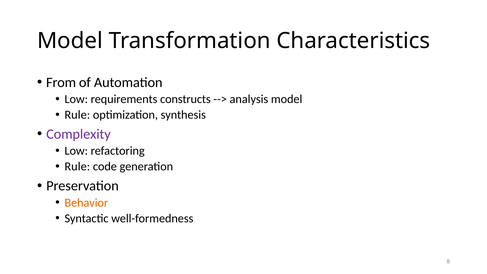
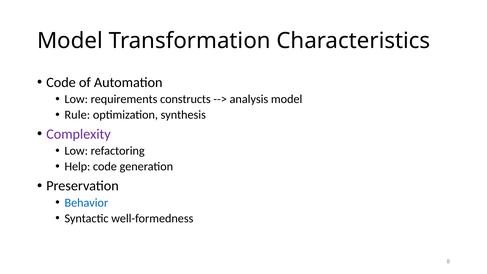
From: From -> Code (61, 82)
Rule: Rule -> Help (77, 167)
Behavior colour: orange -> blue (86, 203)
